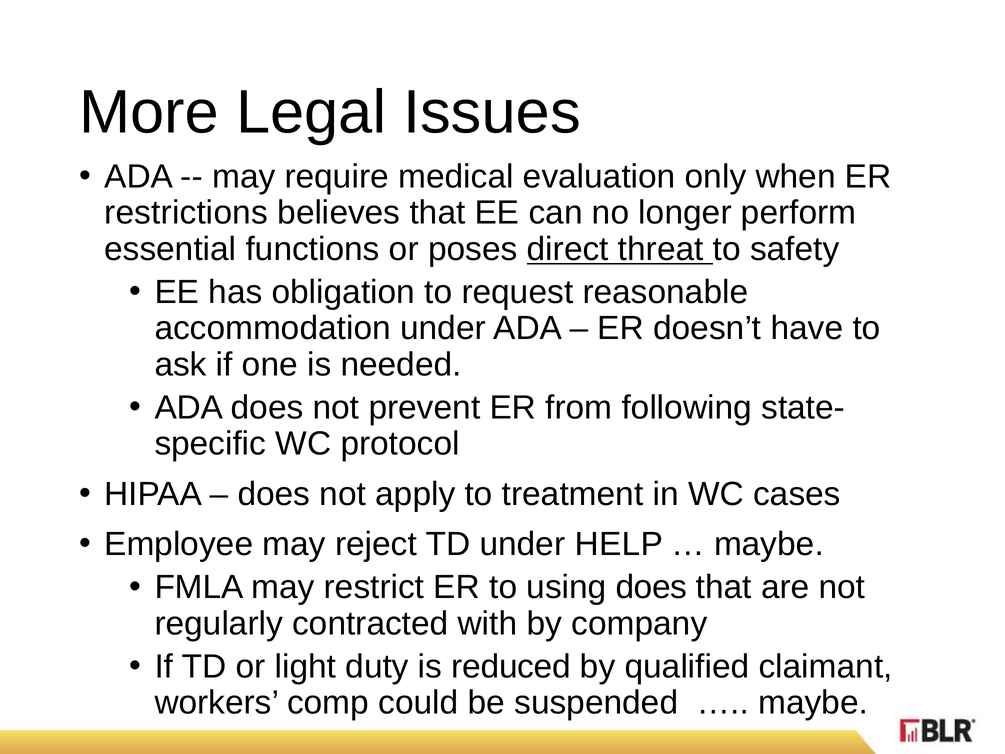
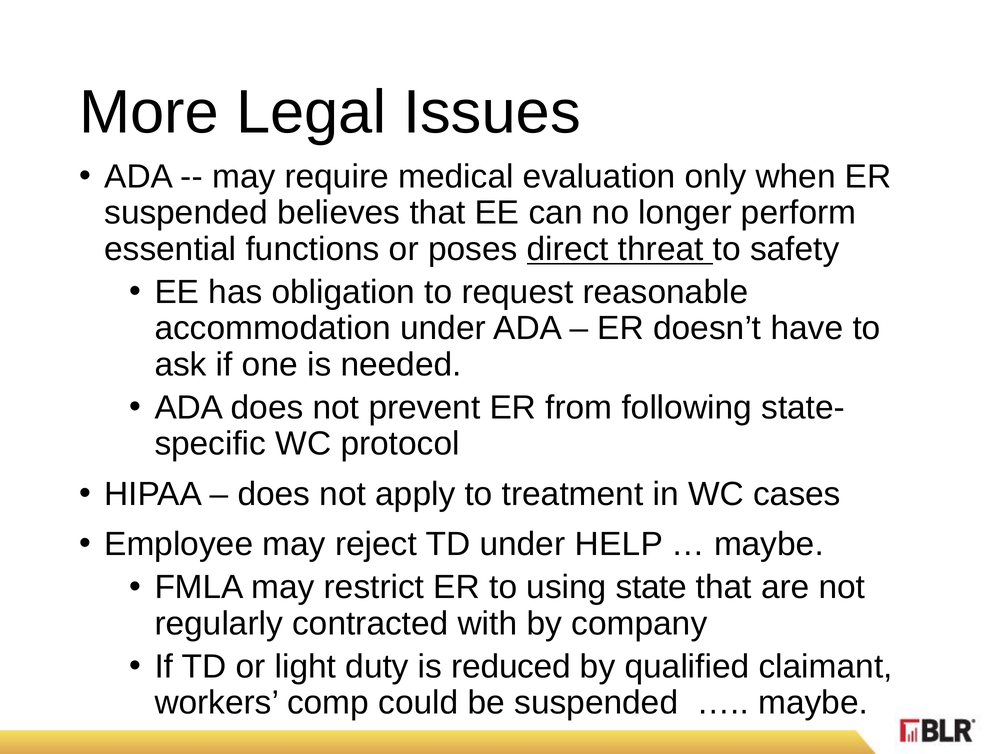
restrictions: restrictions -> suspended (186, 213)
using does: does -> state (651, 587)
